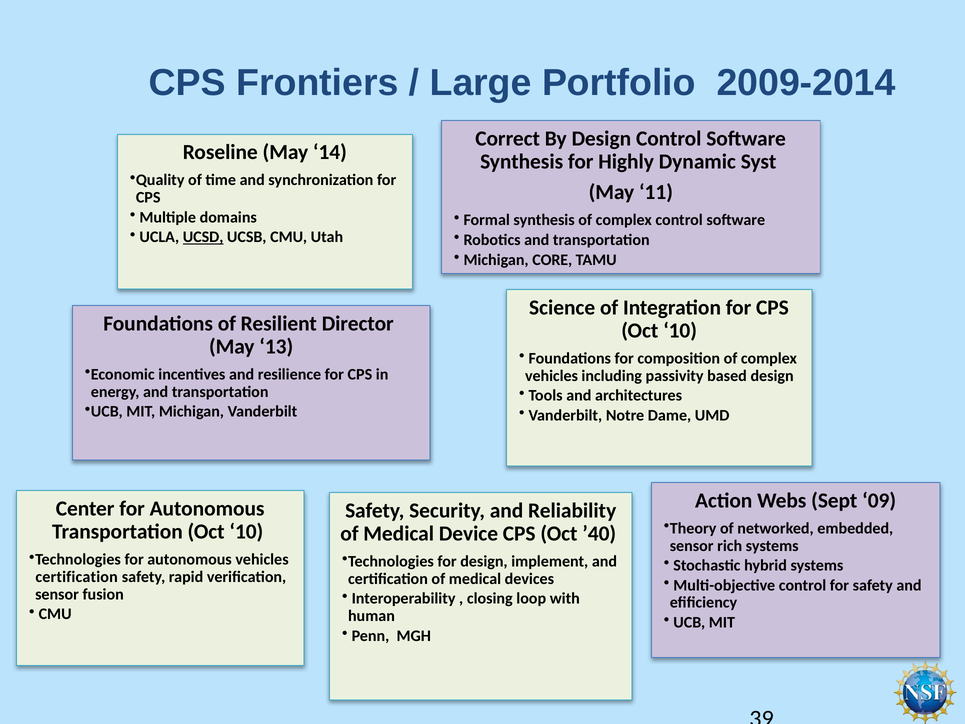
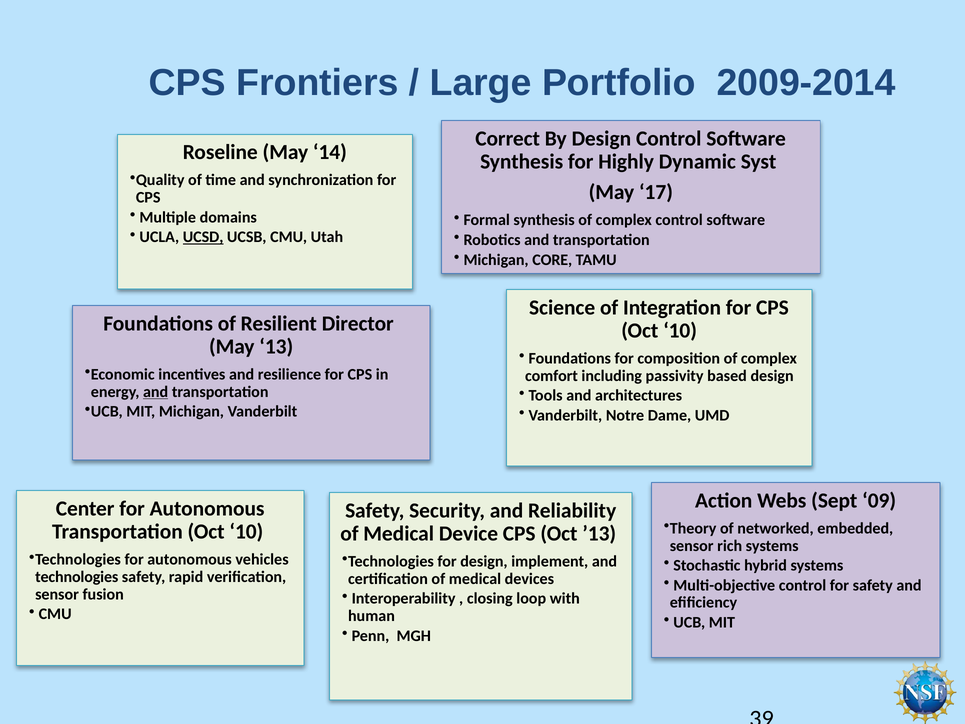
11: 11 -> 17 (656, 192)
vehicles: vehicles -> comfort (551, 376)
and underline: none -> present (156, 392)
’40: ’40 -> ’13 (599, 533)
certification: certification -> technologies (77, 577)
